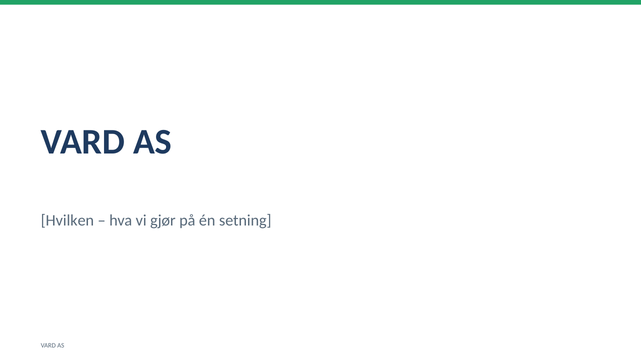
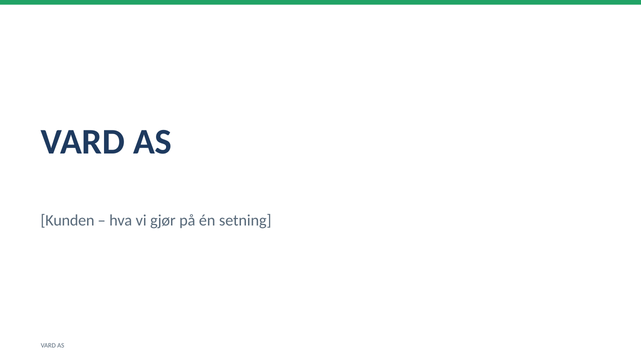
Hvilken: Hvilken -> Kunden (68, 221)
